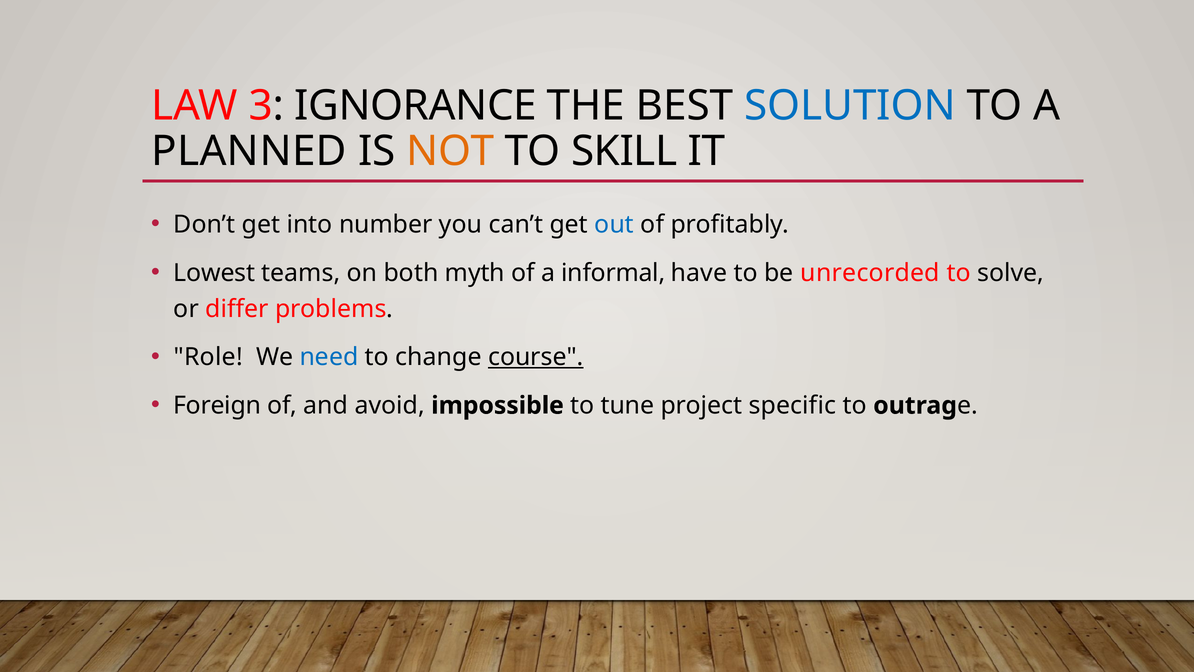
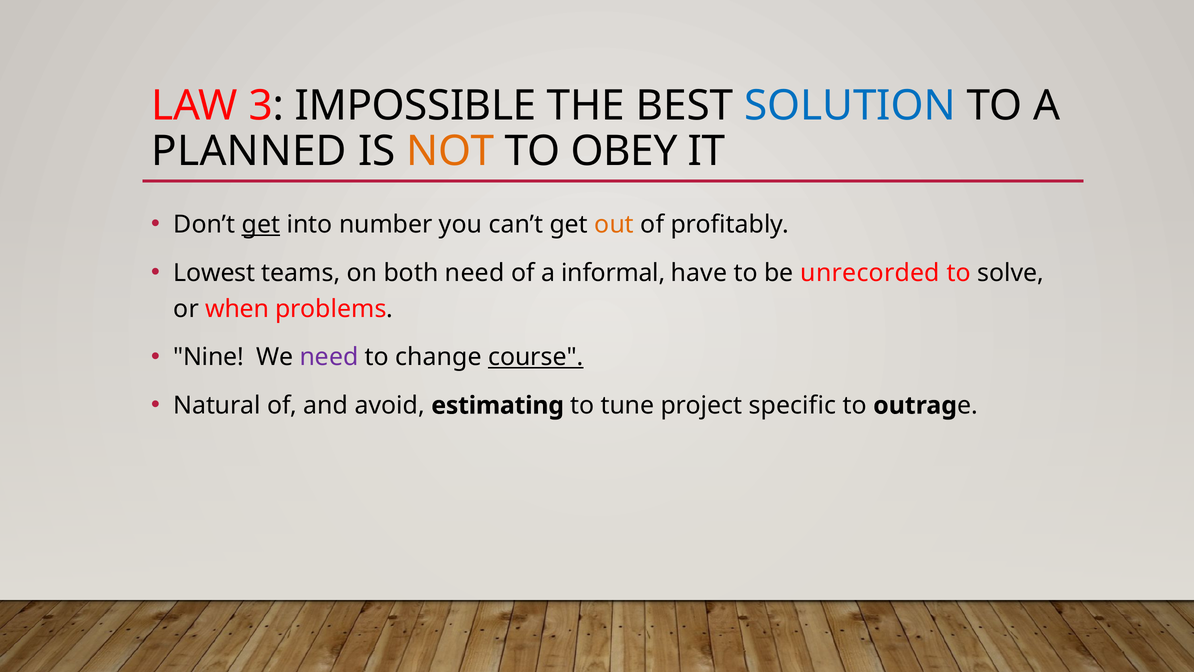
IGNORANCE: IGNORANCE -> IMPOSSIBLE (416, 106)
SKILL: SKILL -> OBEY (624, 151)
get underline: none -> present (261, 225)
out colour: blue -> orange (614, 225)
both myth: myth -> need (475, 273)
differ: differ -> when (237, 309)
Role: Role -> Nine (209, 357)
need colour: blue -> purple (329, 357)
Foreign: Foreign -> Natural (217, 405)
impossible: impossible -> estimating (498, 405)
